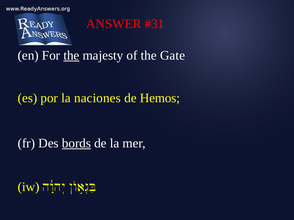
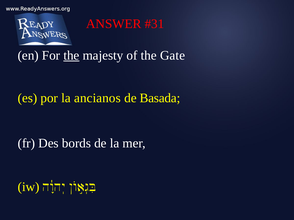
naciones: naciones -> ancianos (97, 98)
Hemos: Hemos -> Basada (160, 98)
bords underline: present -> none (76, 143)
